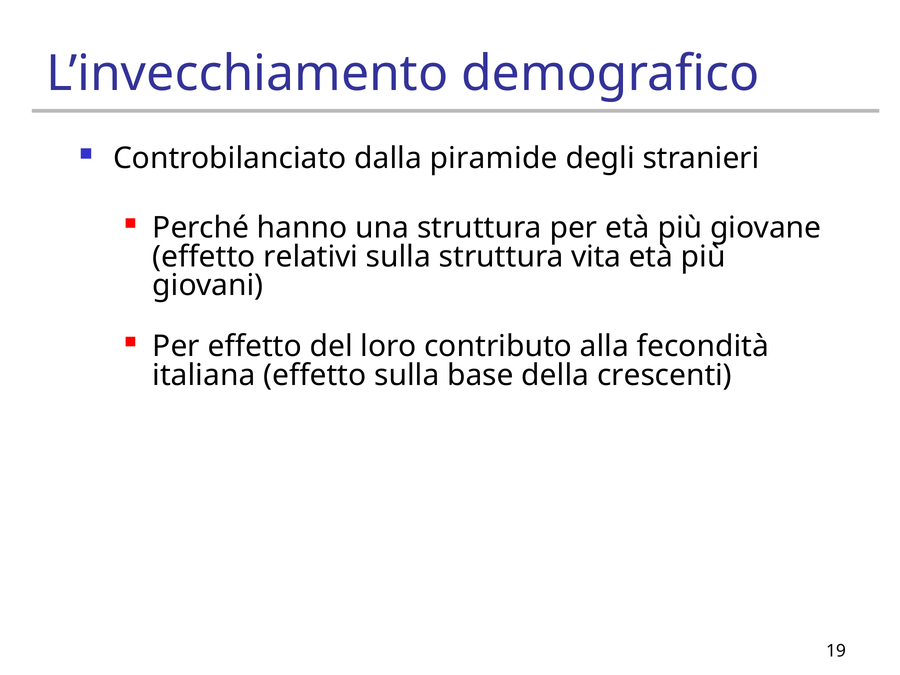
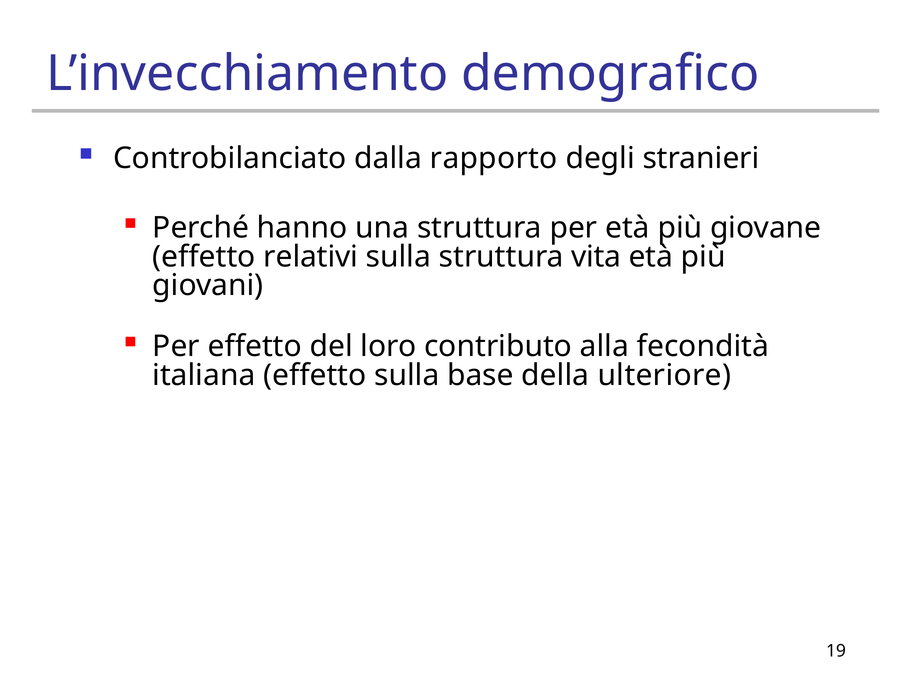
piramide: piramide -> rapporto (494, 158)
crescenti: crescenti -> ulteriore (664, 375)
